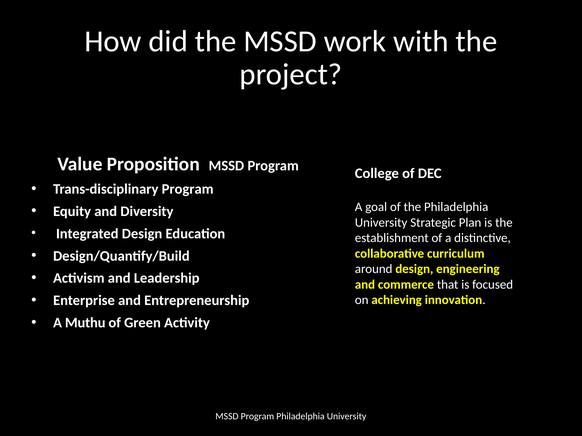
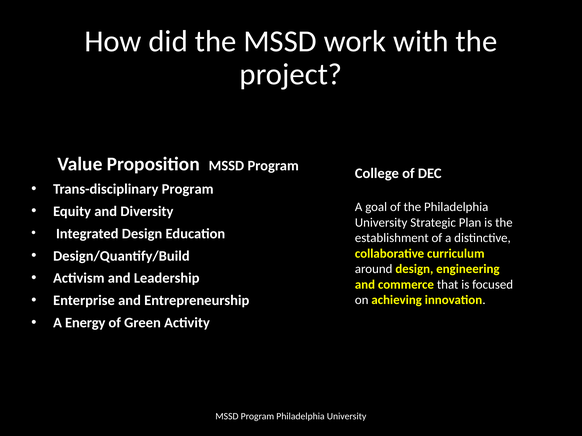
Muthu: Muthu -> Energy (85, 323)
